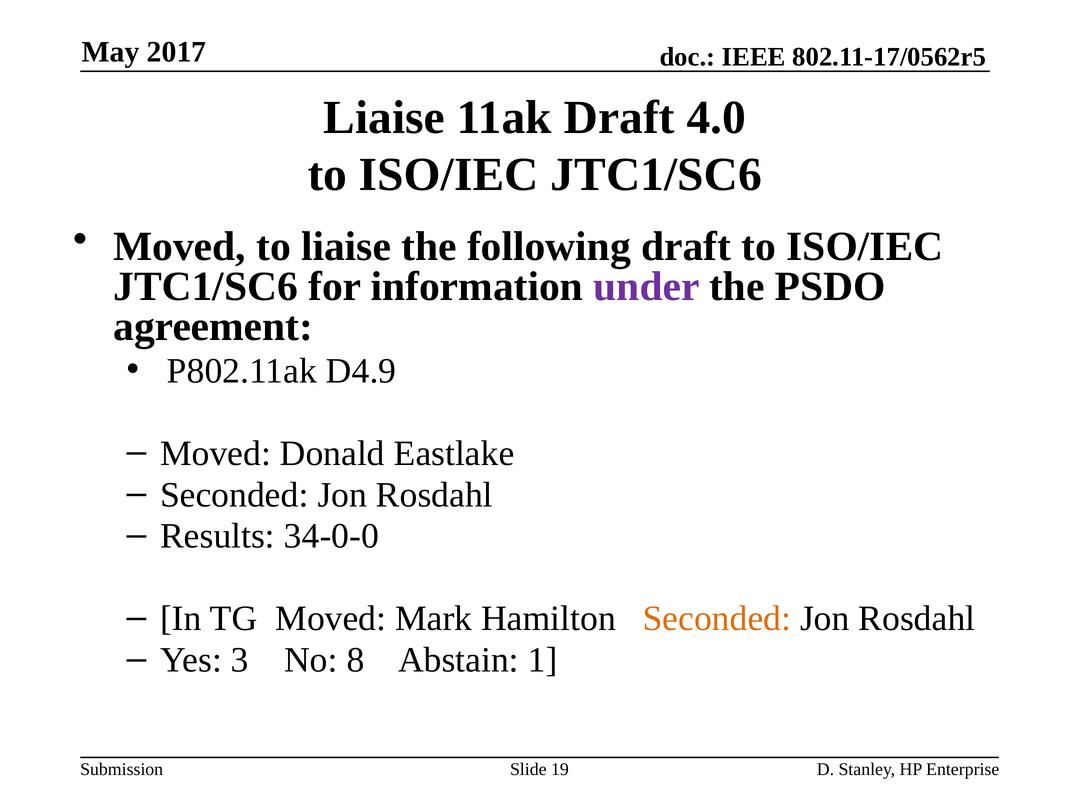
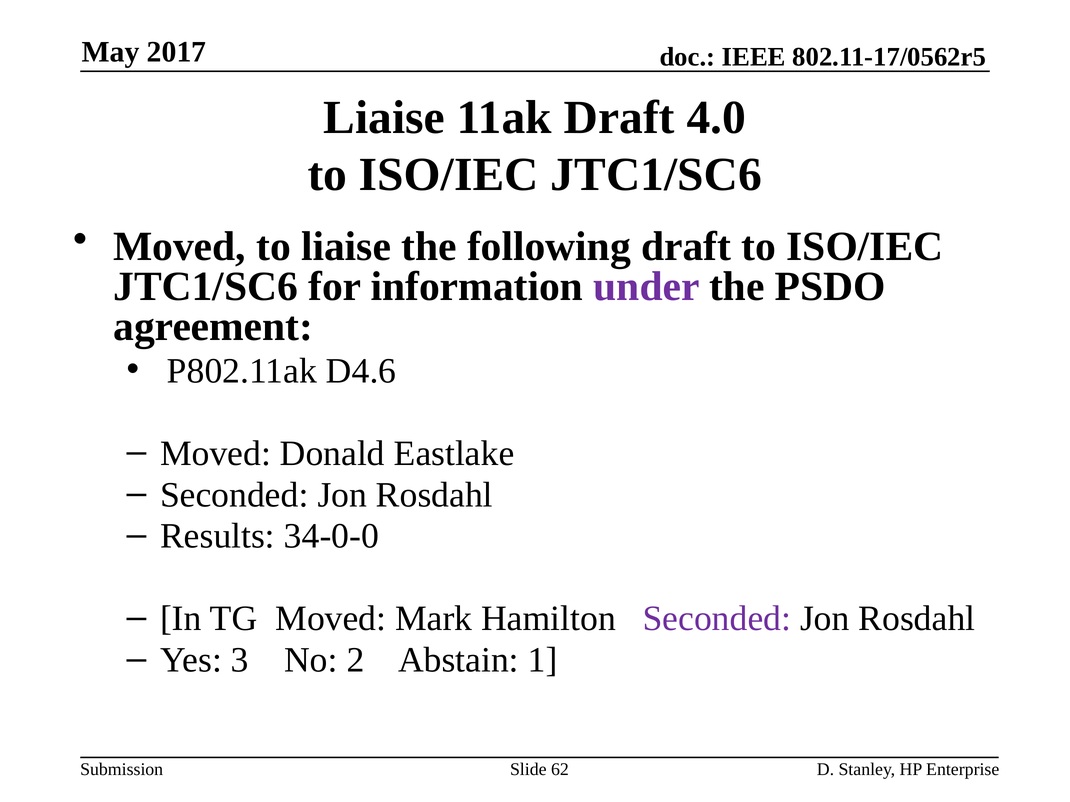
D4.9: D4.9 -> D4.6 (361, 371)
Seconded colour: orange -> purple (717, 619)
8: 8 -> 2 (355, 660)
19: 19 -> 62 (560, 770)
